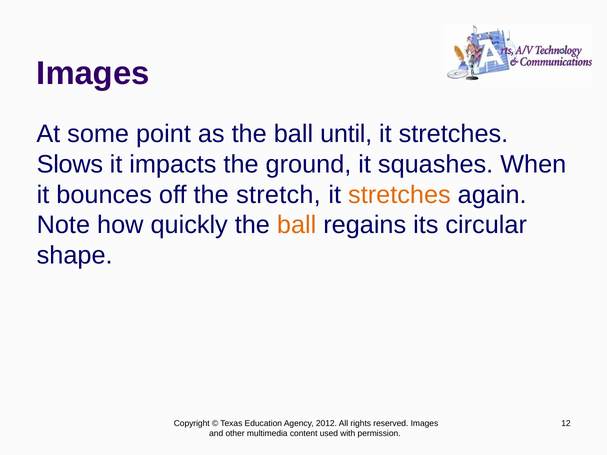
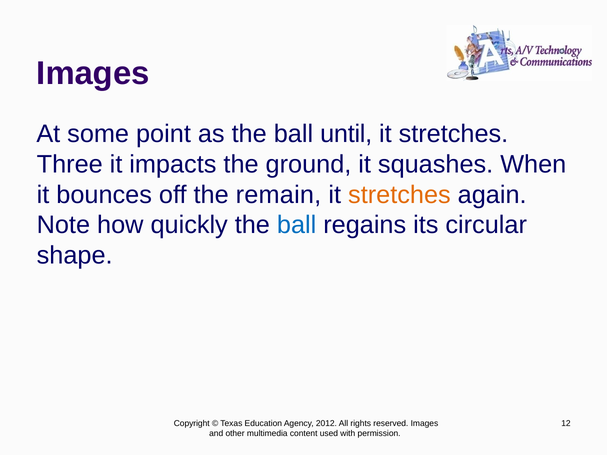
Slows: Slows -> Three (70, 164)
stretch: stretch -> remain (278, 195)
ball colour: orange -> blue (297, 225)
